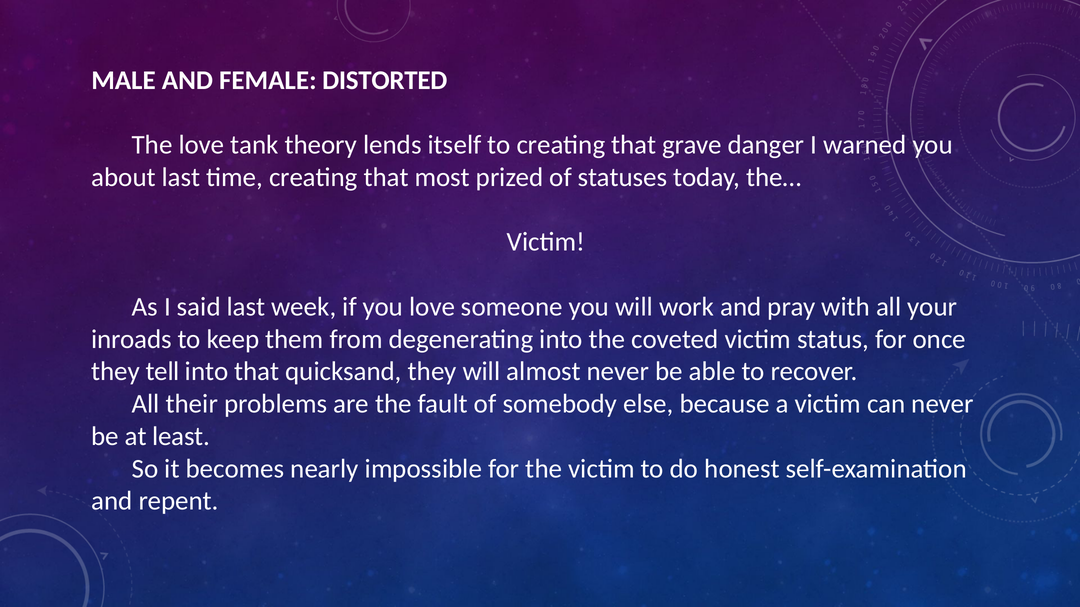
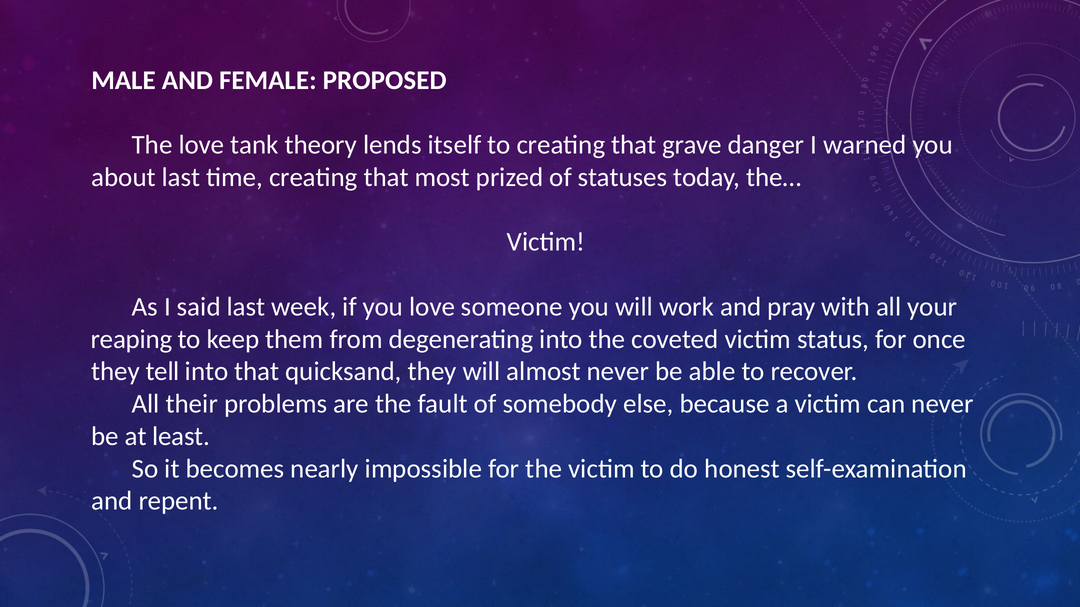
DISTORTED: DISTORTED -> PROPOSED (385, 80)
inroads: inroads -> reaping (132, 339)
